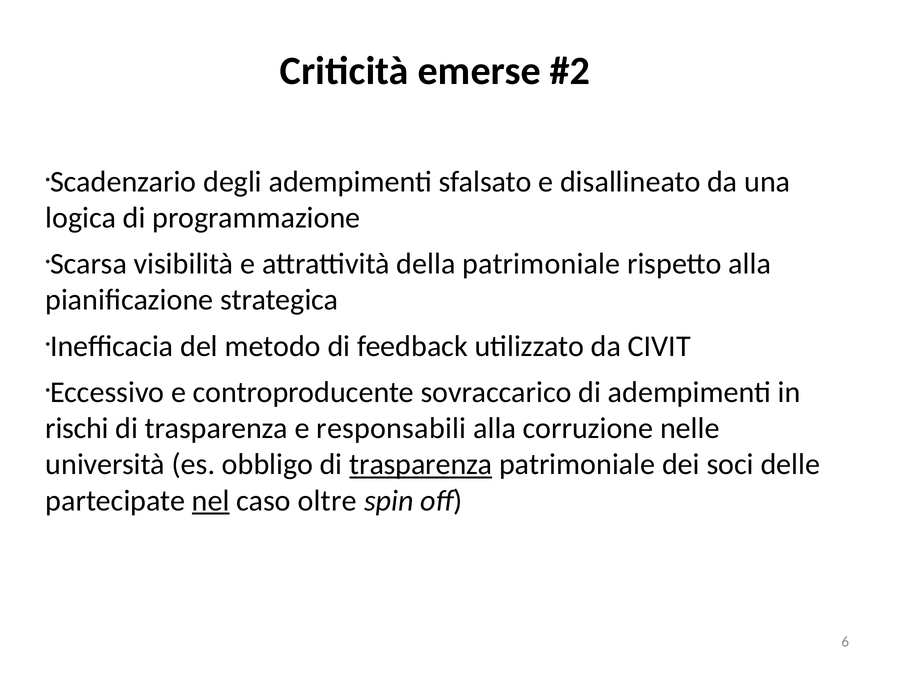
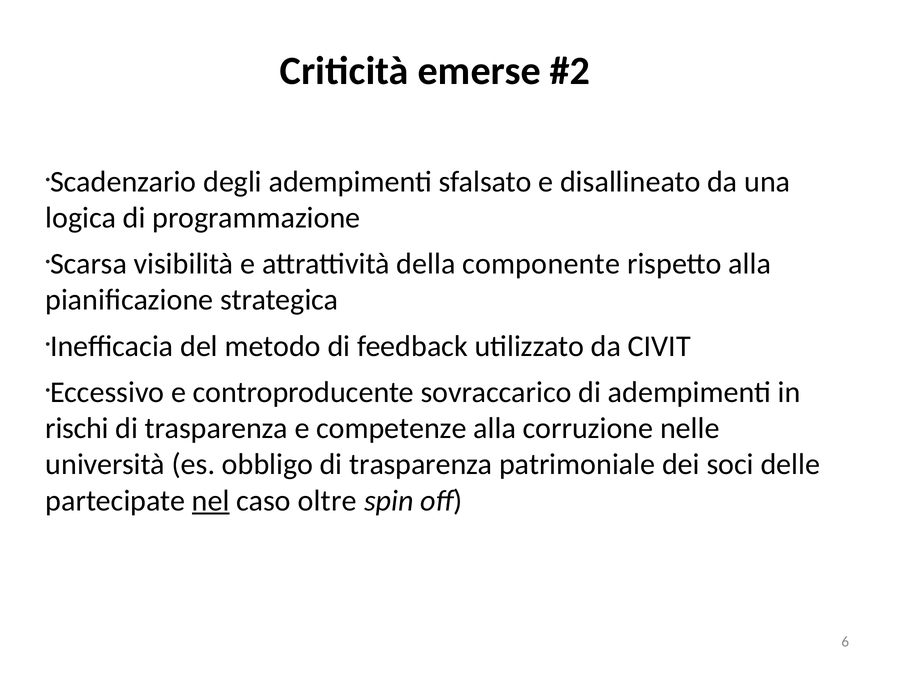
della patrimoniale: patrimoniale -> componente (541, 264)
responsabili: responsabili -> competenze (391, 429)
trasparenza underline: present -> none (421, 465)
